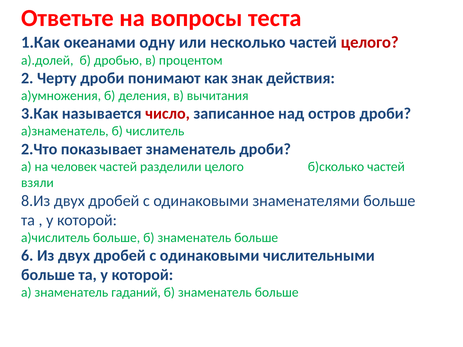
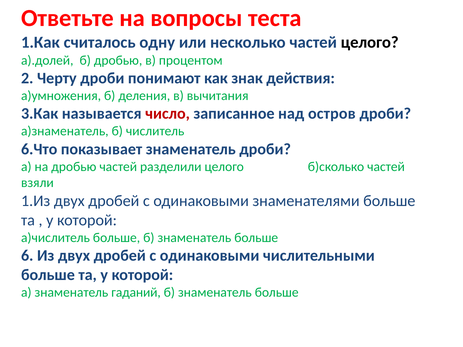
океанами: океанами -> считалось (100, 42)
целого colour: red -> black (370, 42)
2.Что: 2.Что -> 6.Что (39, 149)
на человек: человек -> дробью (74, 167)
8.Из: 8.Из -> 1.Из (36, 201)
